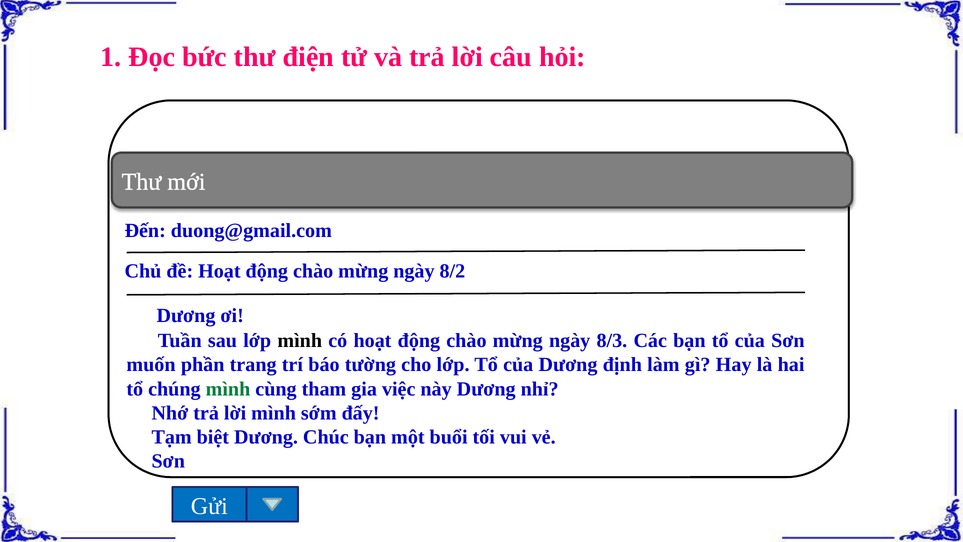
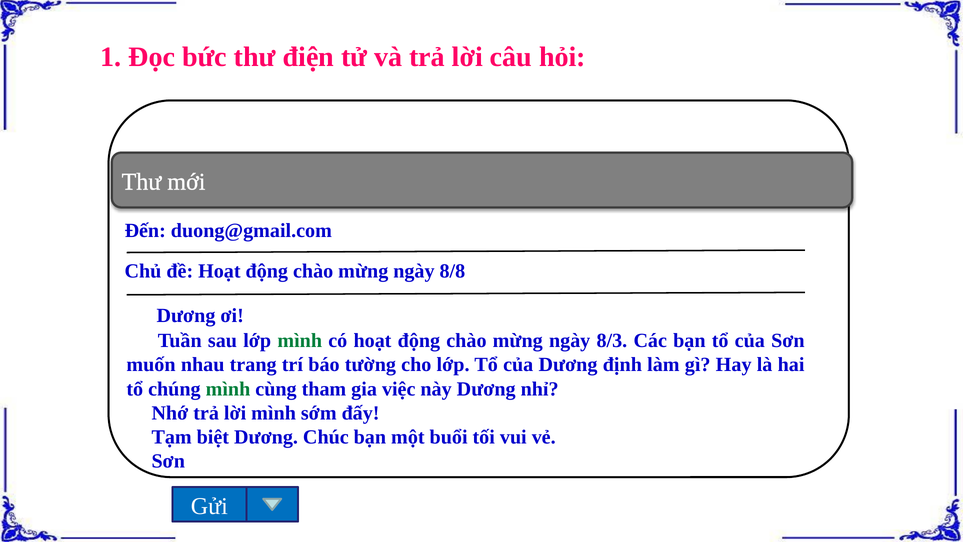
8/2: 8/2 -> 8/8 (452, 271)
mình colour: black -> green (300, 340)
phần: phần -> nhau (203, 365)
